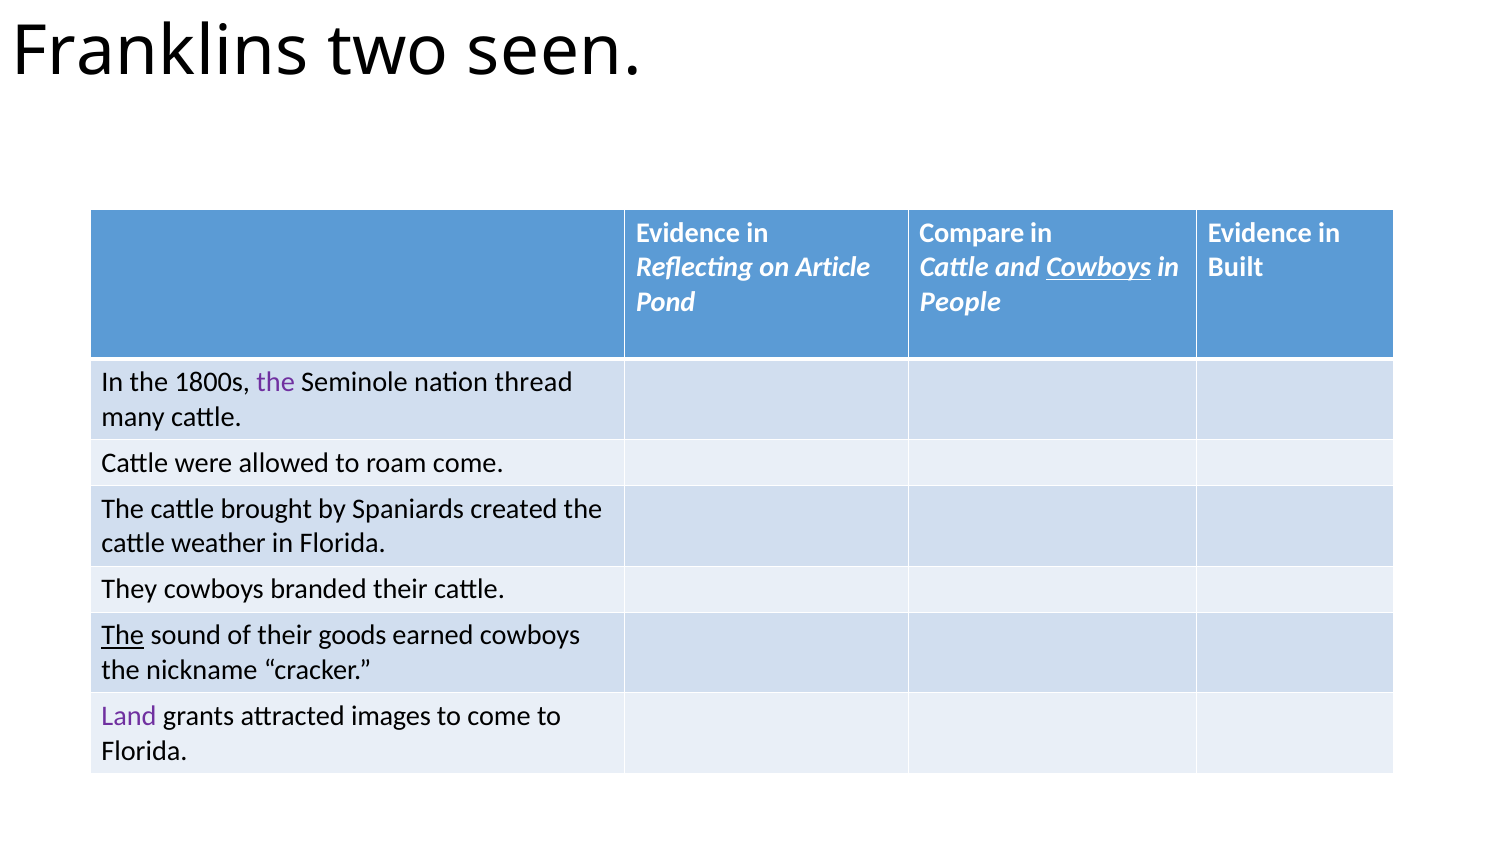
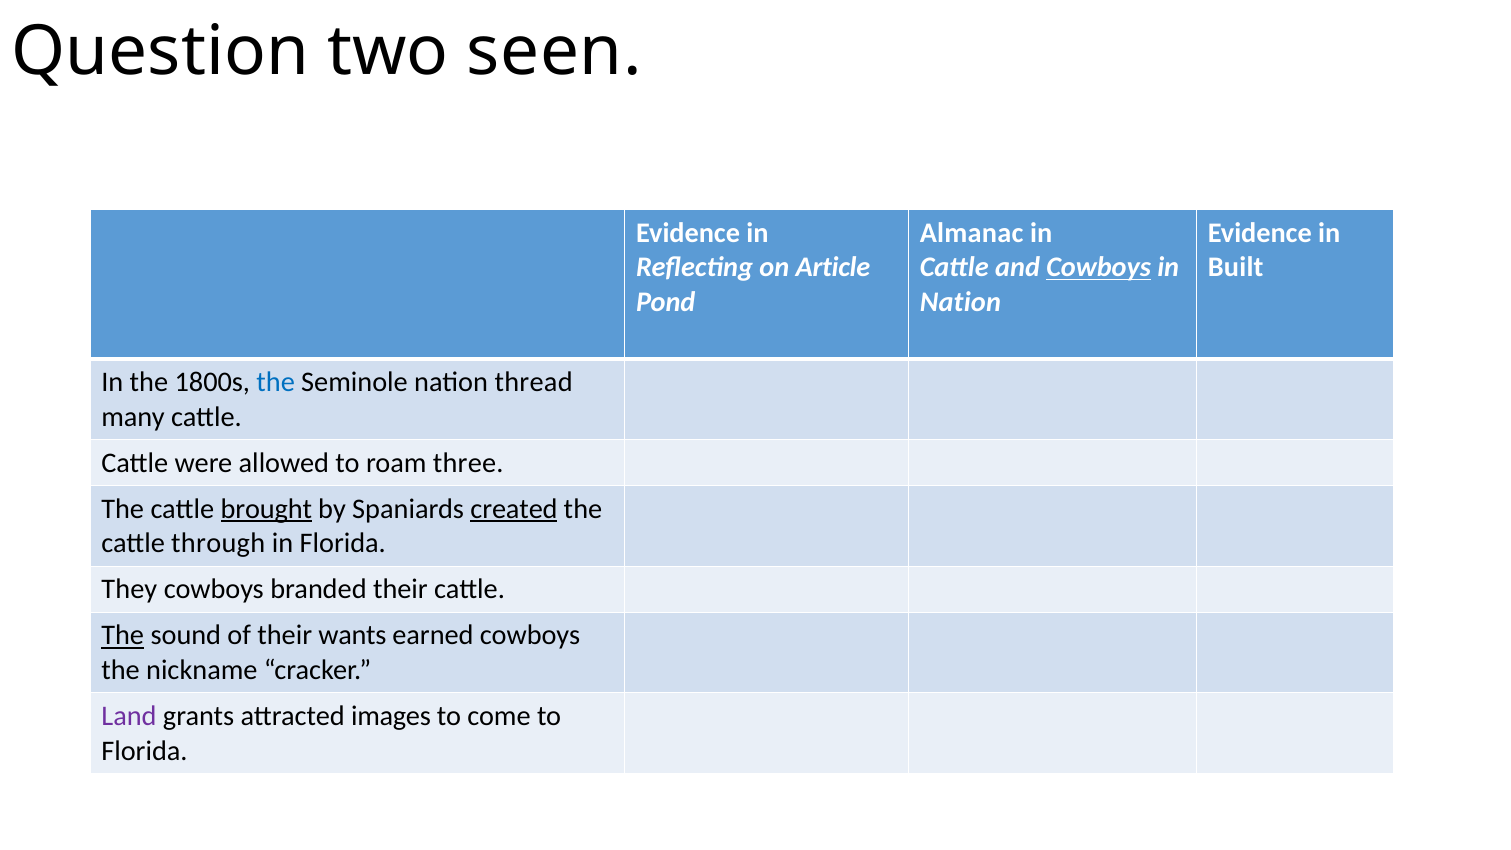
Franklins: Franklins -> Question (160, 52)
Compare: Compare -> Almanac (972, 233)
People: People -> Nation (960, 302)
the colour: purple -> blue (276, 383)
roam come: come -> three (468, 463)
brought underline: none -> present (266, 509)
created underline: none -> present (514, 509)
weather: weather -> through (218, 544)
goods: goods -> wants (352, 635)
